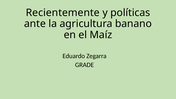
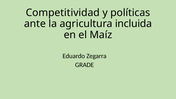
Recientemente: Recientemente -> Competitividad (63, 13)
banano: banano -> incluida (133, 24)
